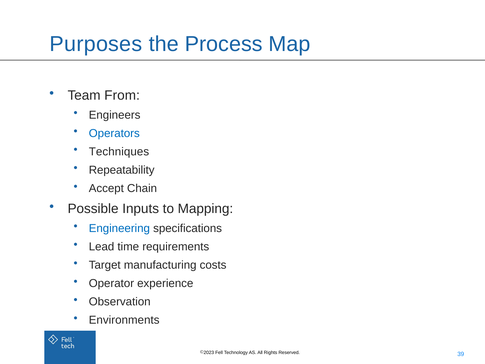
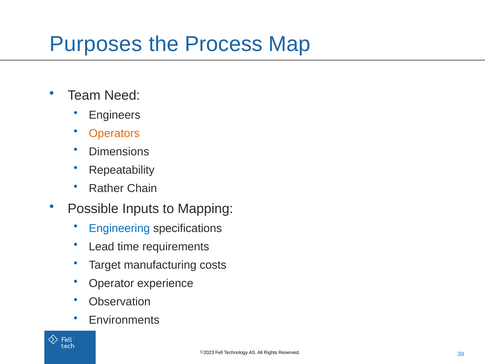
From: From -> Need (122, 95)
Operators colour: blue -> orange (114, 133)
Techniques: Techniques -> Dimensions (119, 152)
Accept: Accept -> Rather (106, 188)
